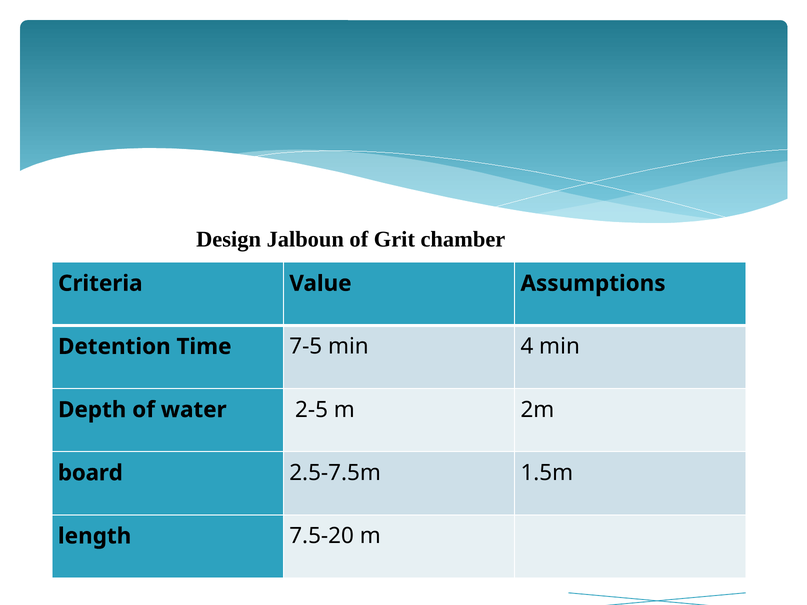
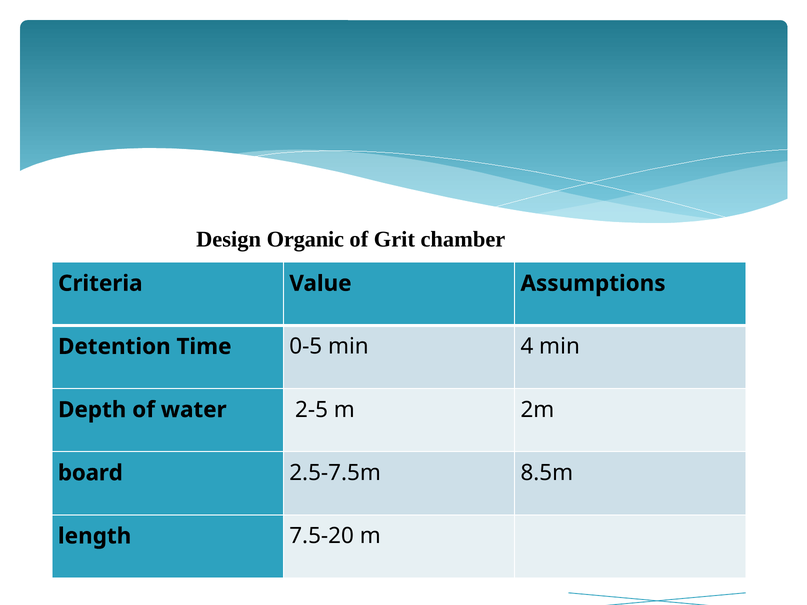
Jalboun: Jalboun -> Organic (305, 239)
7-5: 7-5 -> 0-5 (306, 347)
1.5m: 1.5m -> 8.5m (547, 473)
